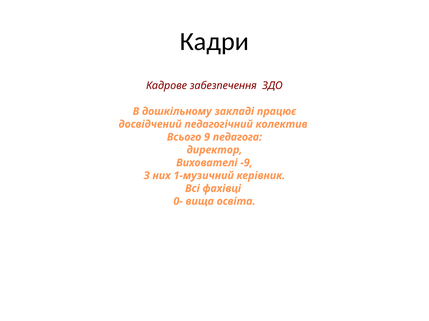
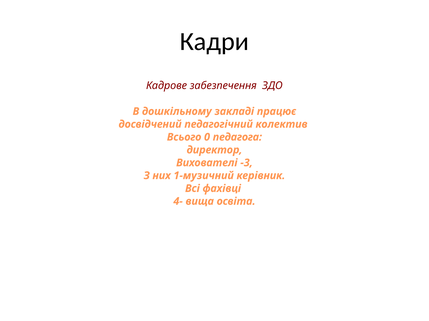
9: 9 -> 0 (207, 137)
-9: -9 -> -3 (247, 163)
0-: 0- -> 4- (178, 202)
